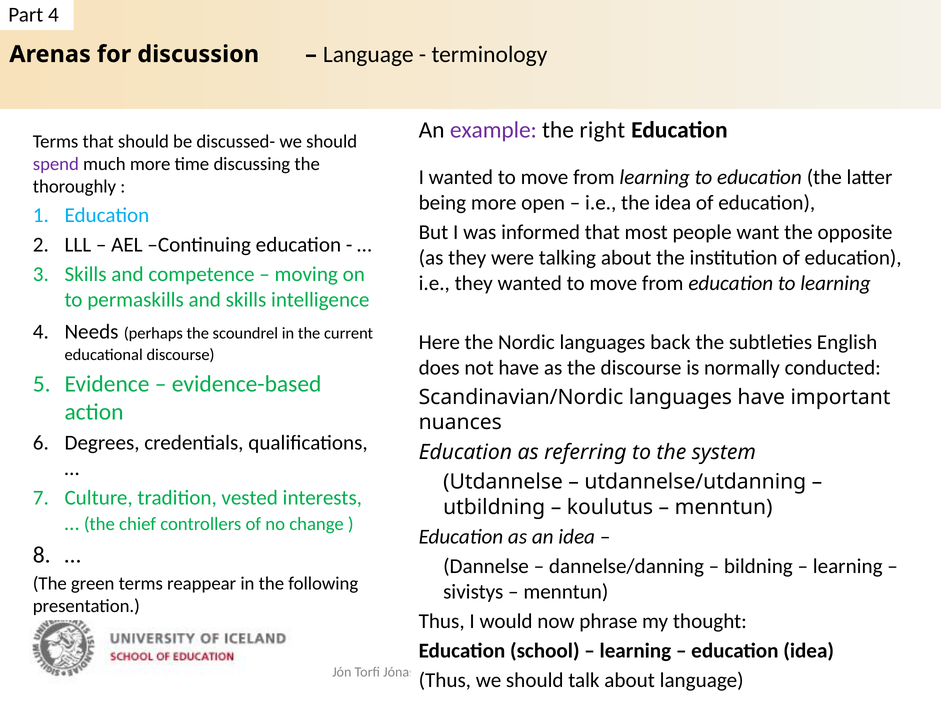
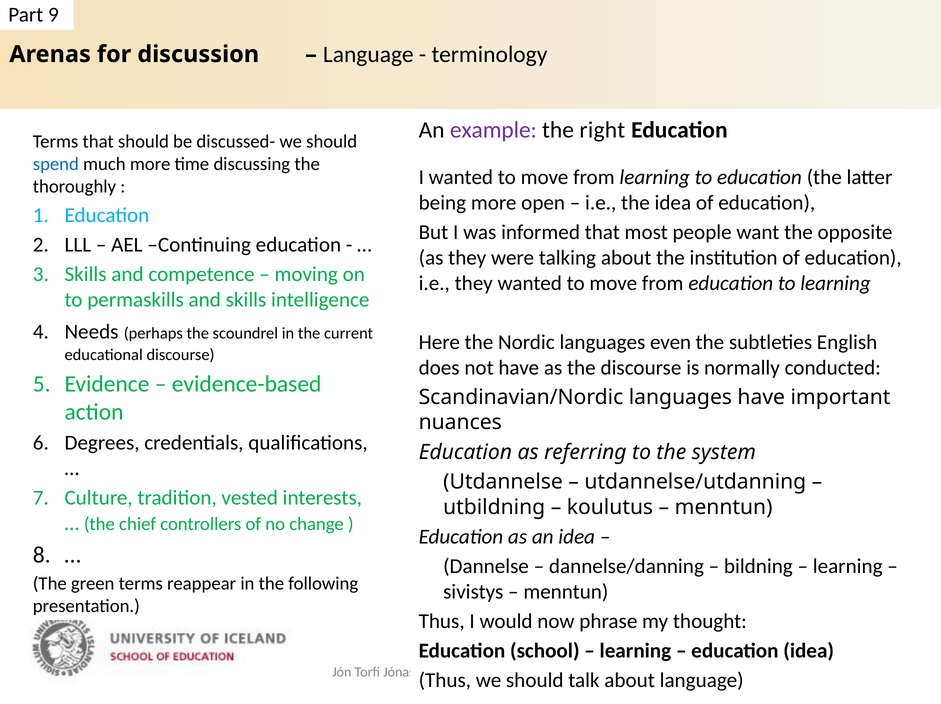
Part 4: 4 -> 9 (53, 15)
spend colour: purple -> blue (56, 164)
back: back -> even (671, 342)
